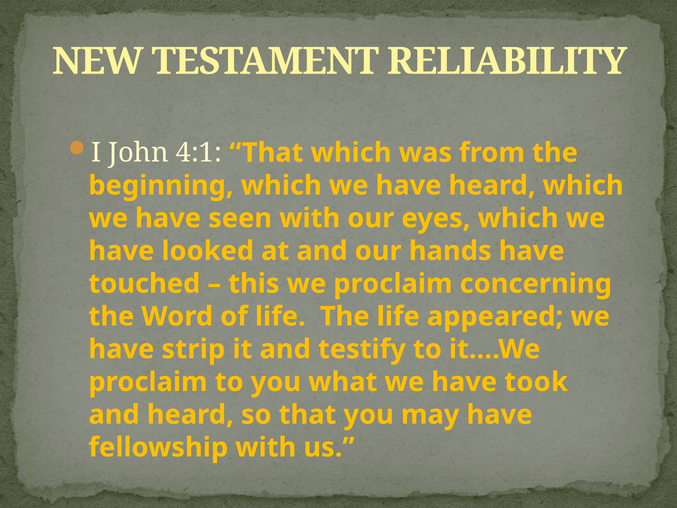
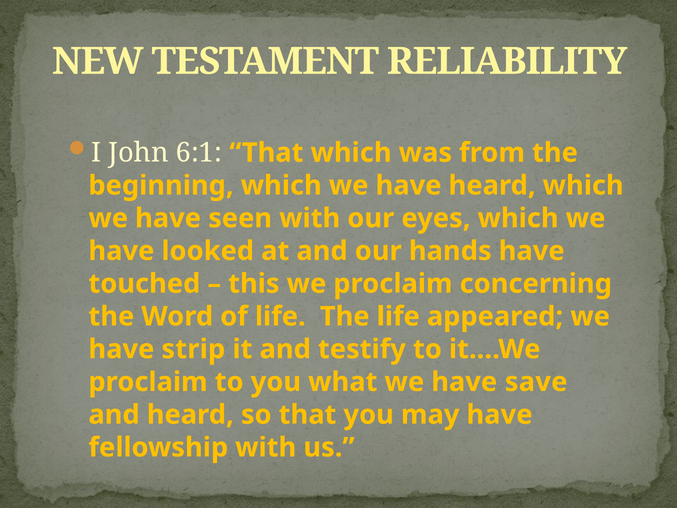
4:1: 4:1 -> 6:1 (199, 153)
took: took -> save (536, 382)
